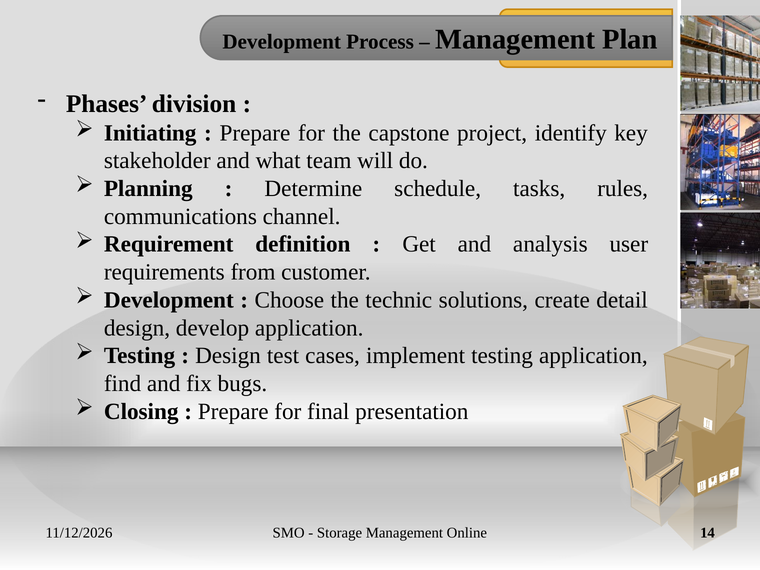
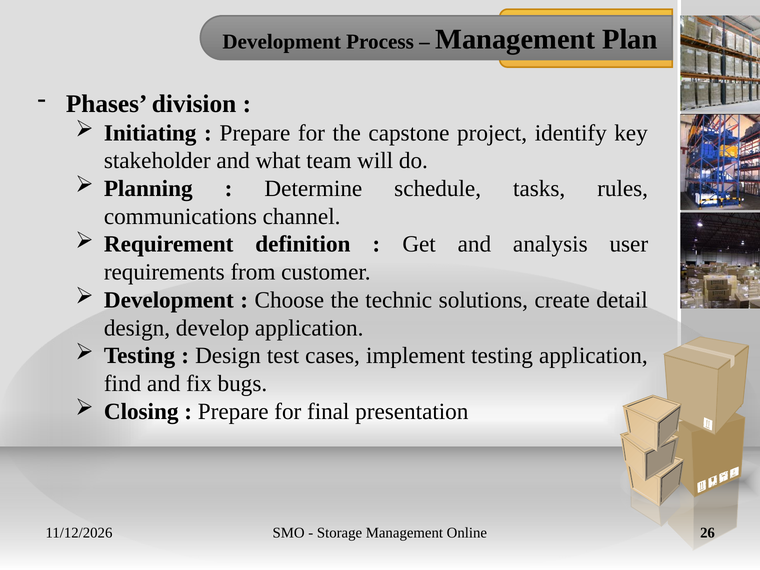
14: 14 -> 26 (708, 533)
